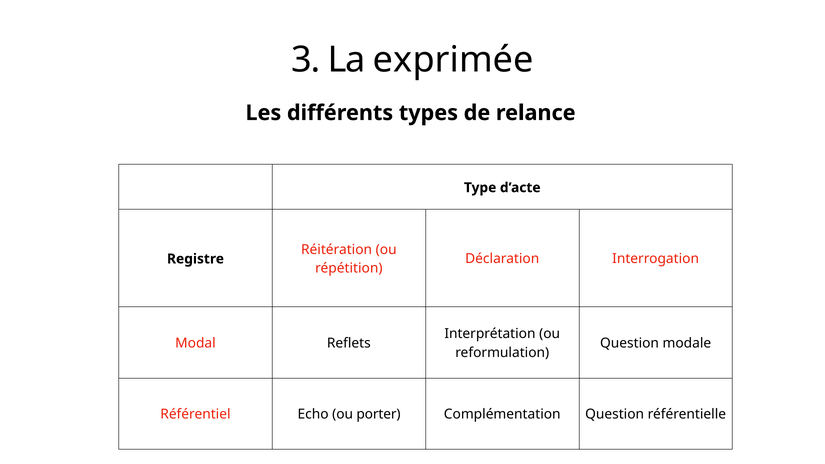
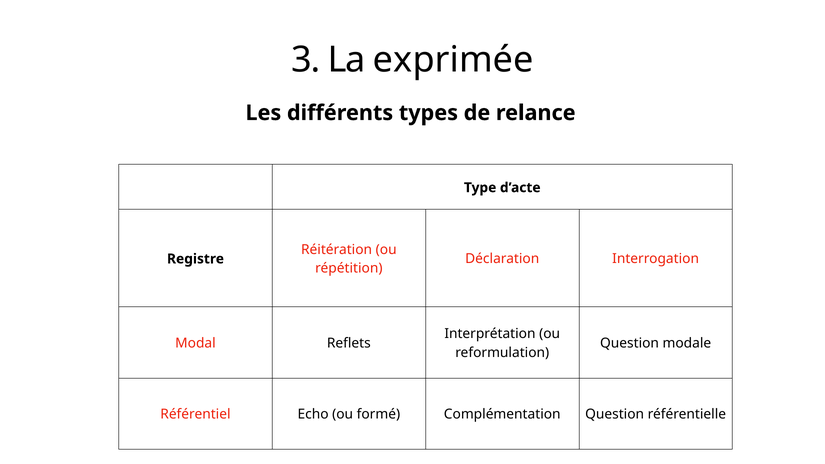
porter: porter -> formé (378, 415)
